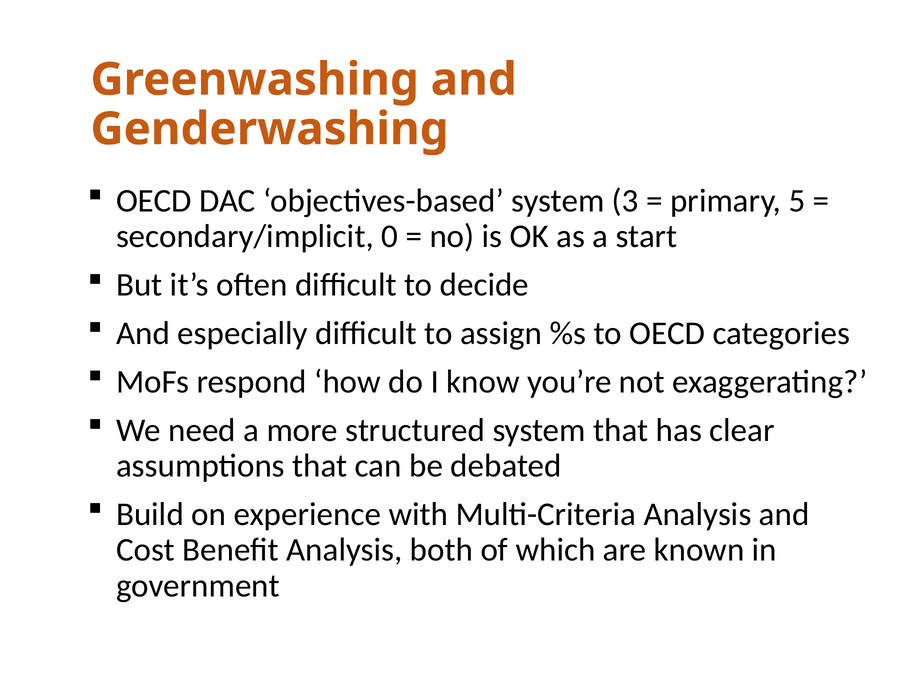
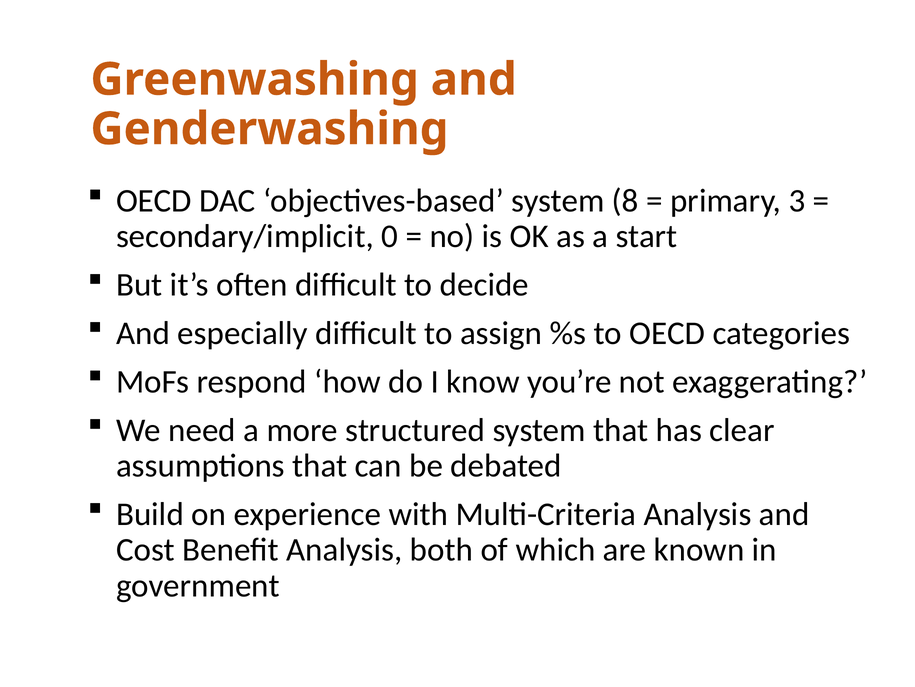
3: 3 -> 8 (625, 201)
5: 5 -> 3 (797, 201)
